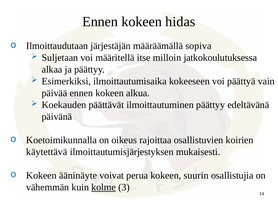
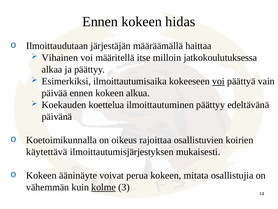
sopiva: sopiva -> haittaa (199, 46)
Suljetaan: Suljetaan -> Vihainen (60, 58)
voi underline: none -> present (218, 81)
päättävät: päättävät -> koettelua (106, 105)
suurin: suurin -> mitata (196, 175)
